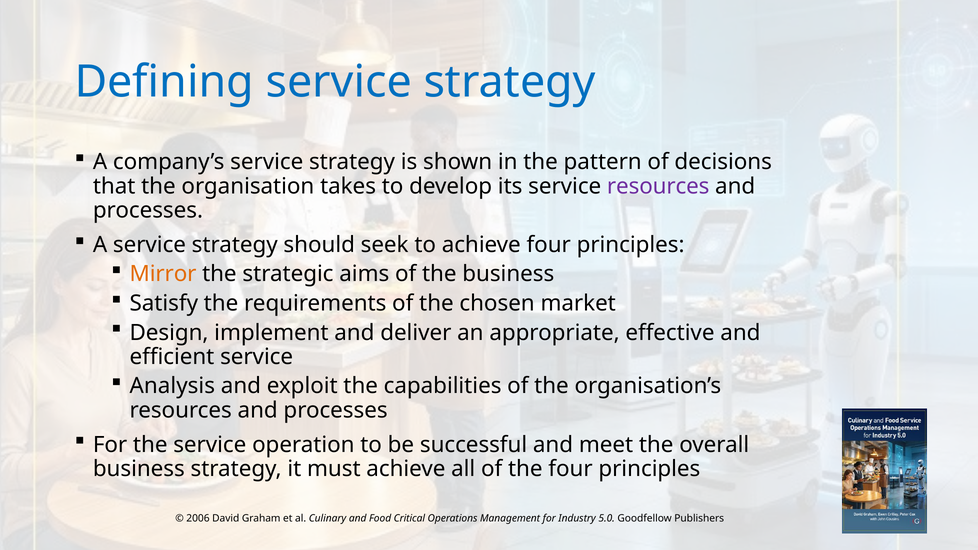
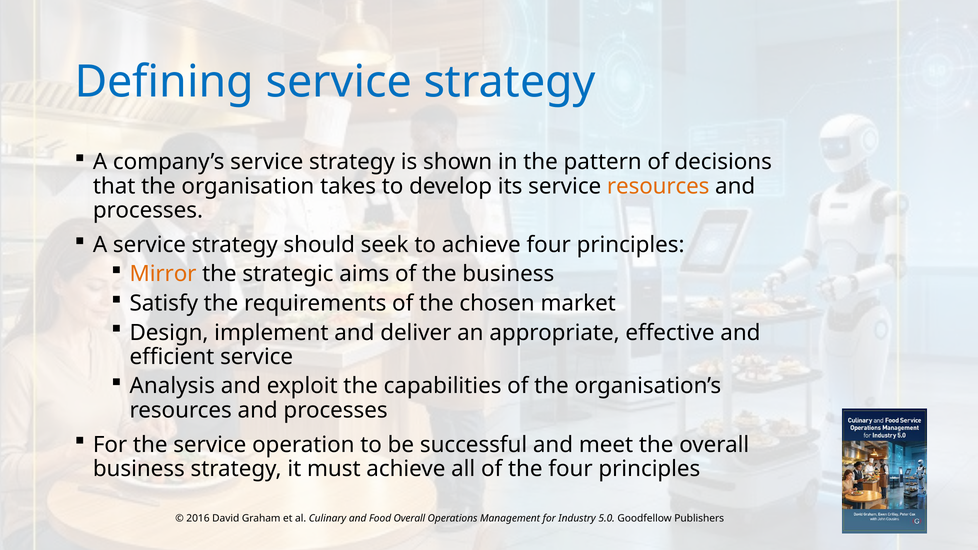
resources colour: purple -> orange (658, 186)
2006: 2006 -> 2016 (198, 519)
Food Critical: Critical -> Overall (409, 519)
